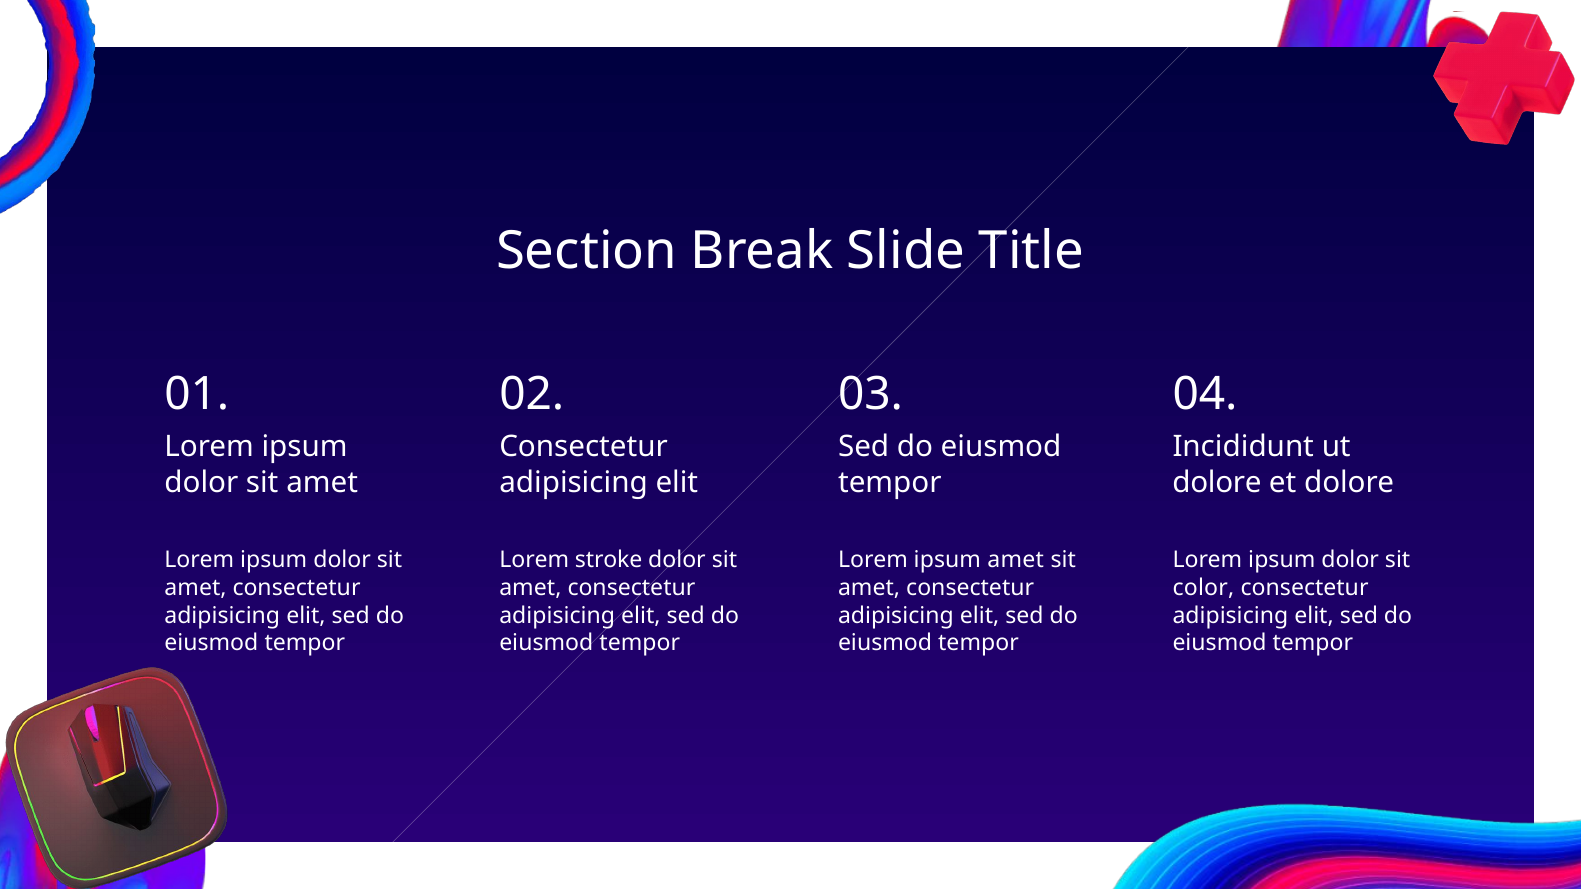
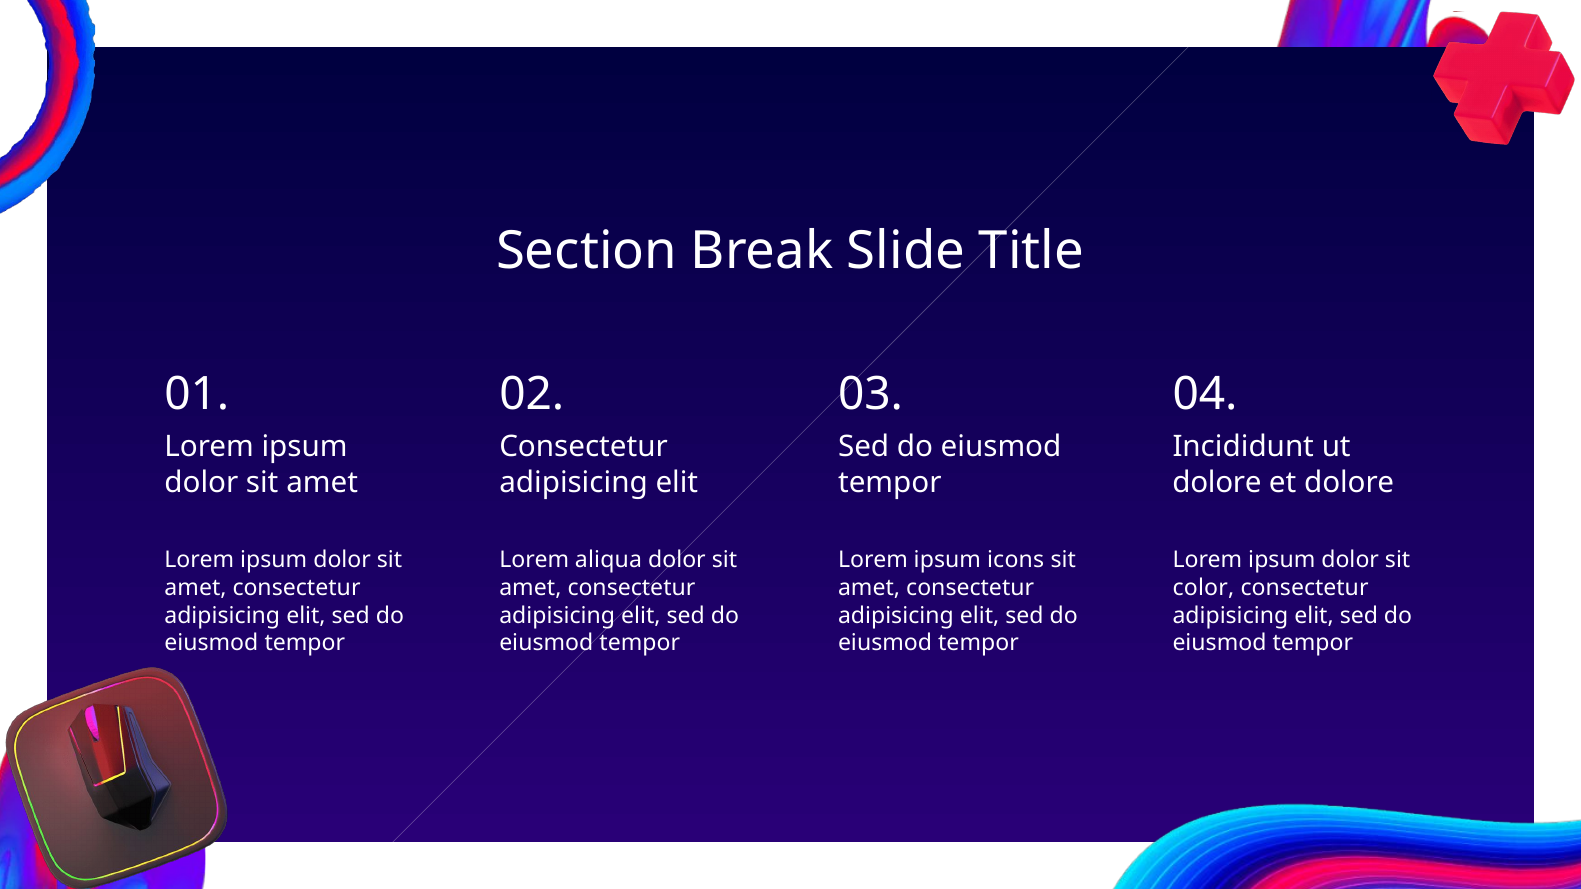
stroke: stroke -> aliqua (608, 560)
ipsum amet: amet -> icons (1016, 560)
